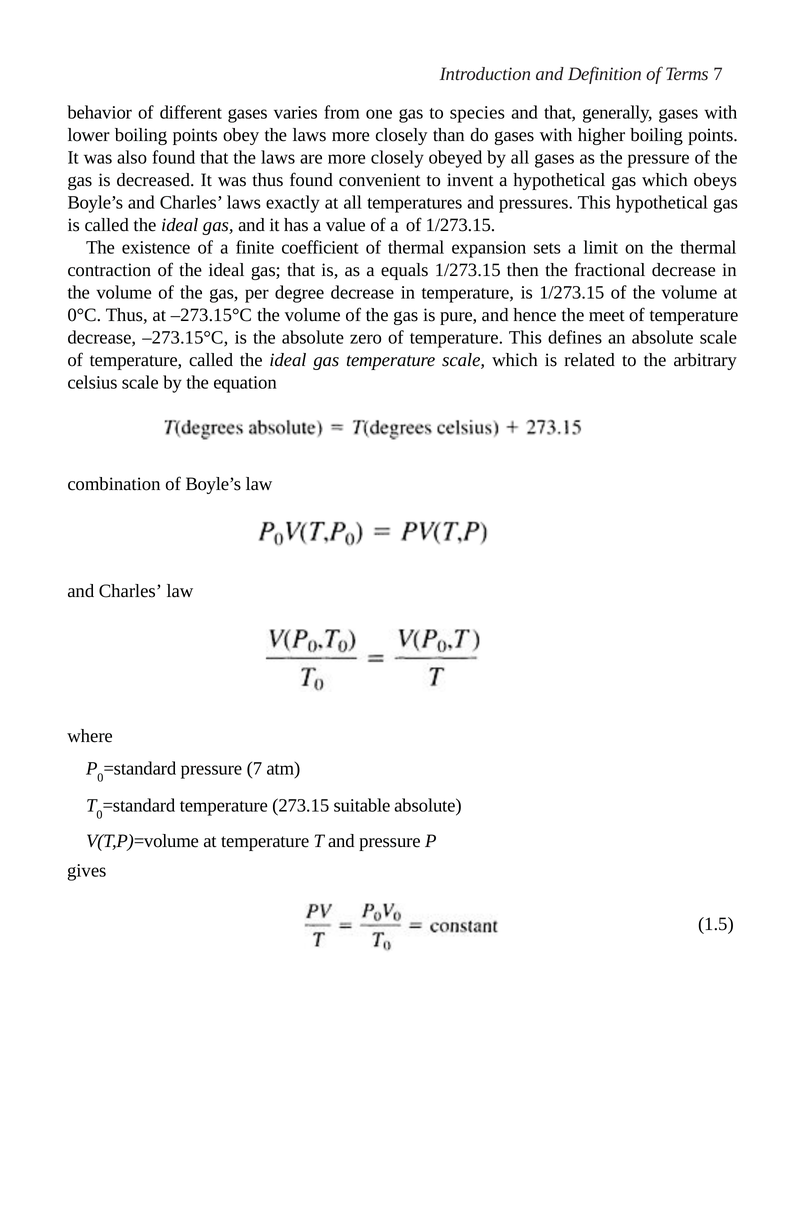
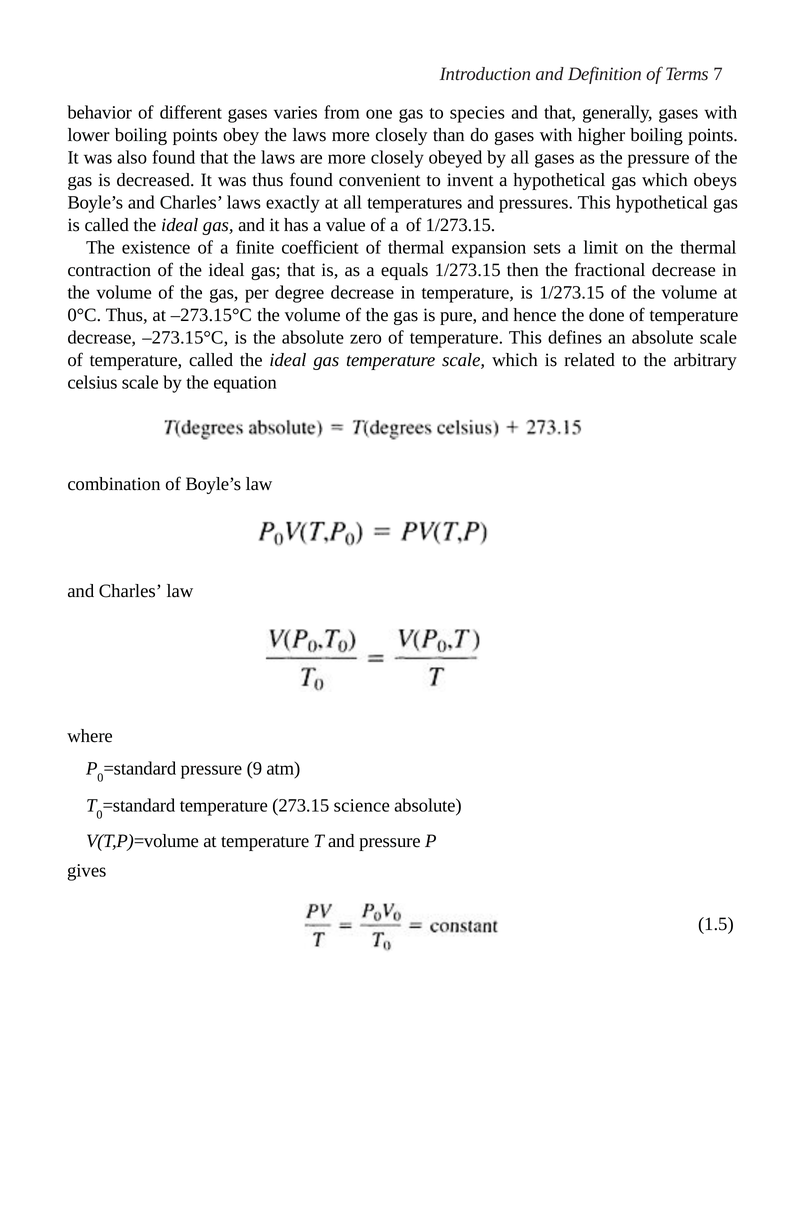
meet: meet -> done (607, 315)
pressure 7: 7 -> 9 (254, 768)
suitable: suitable -> science (362, 805)
